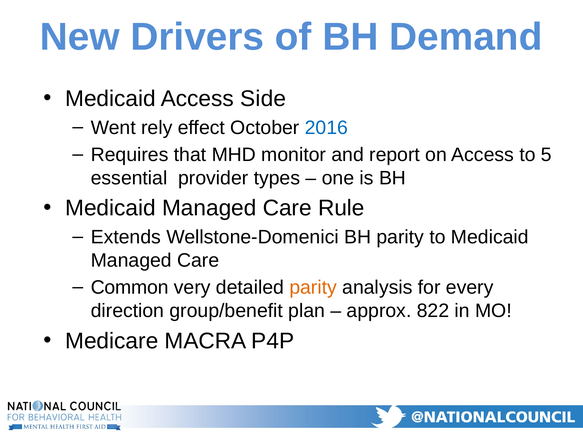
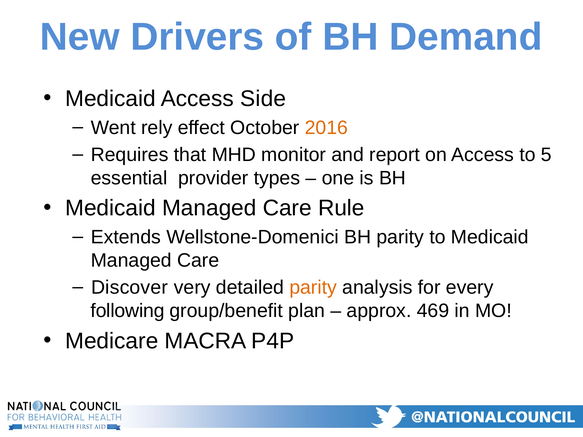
2016 colour: blue -> orange (326, 128)
Common: Common -> Discover (130, 288)
direction: direction -> following (128, 311)
822: 822 -> 469 (433, 311)
